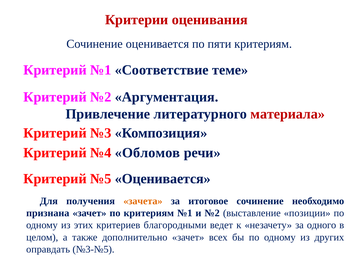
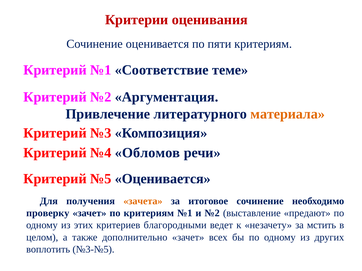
материала colour: red -> orange (288, 114)
признана: признана -> проверку (48, 214)
позиции: позиции -> предают (307, 214)
одного: одного -> мстить (322, 226)
оправдать: оправдать -> воплотить (48, 250)
